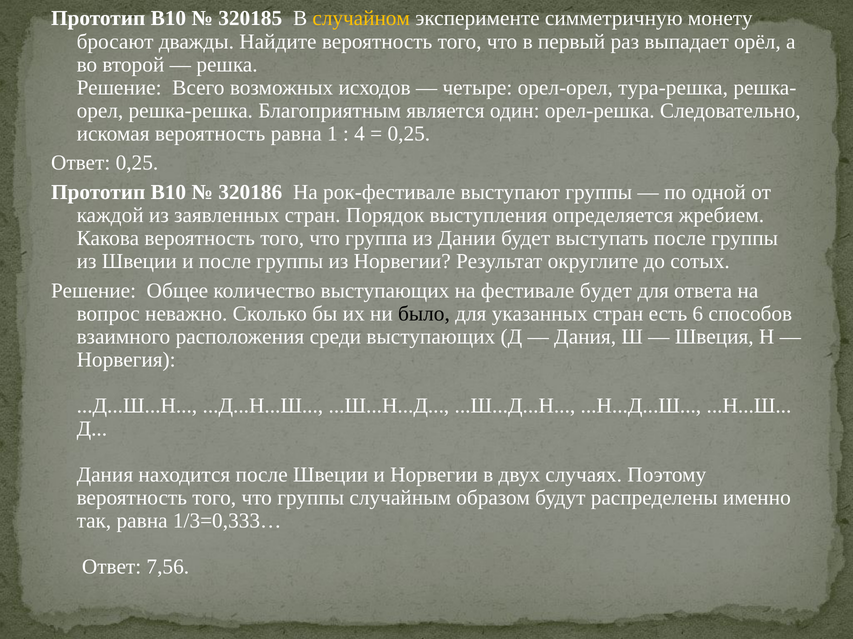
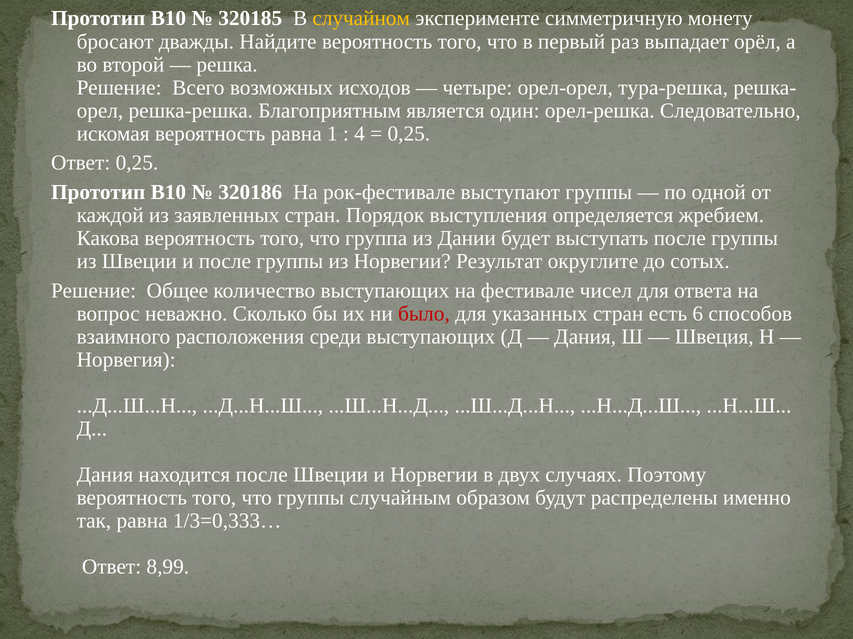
фестивале будет: будет -> чисел (606, 291)
было colour: black -> red (424, 314)
7,56: 7,56 -> 8,99 (168, 567)
